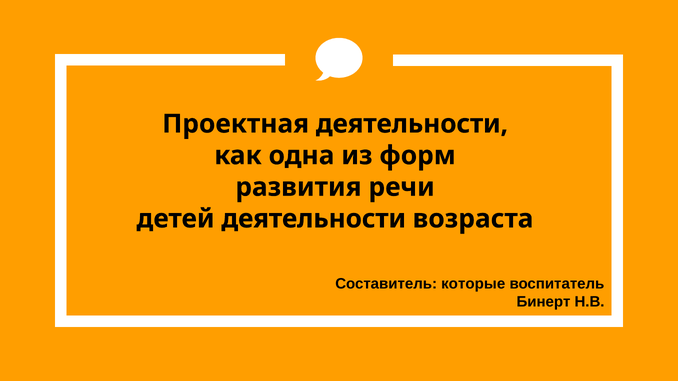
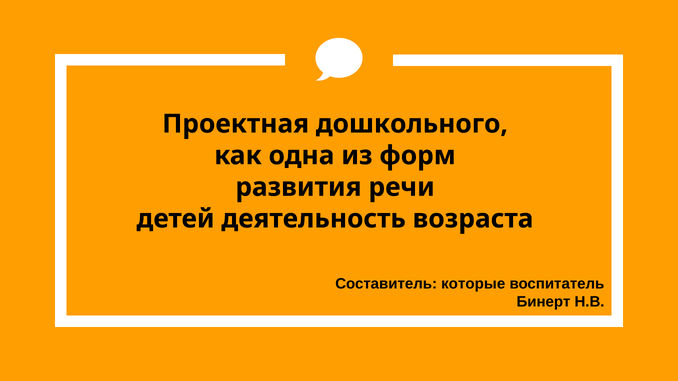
Проектная деятельности: деятельности -> дошкольного (412, 124)
детей деятельности: деятельности -> деятельность (314, 219)
